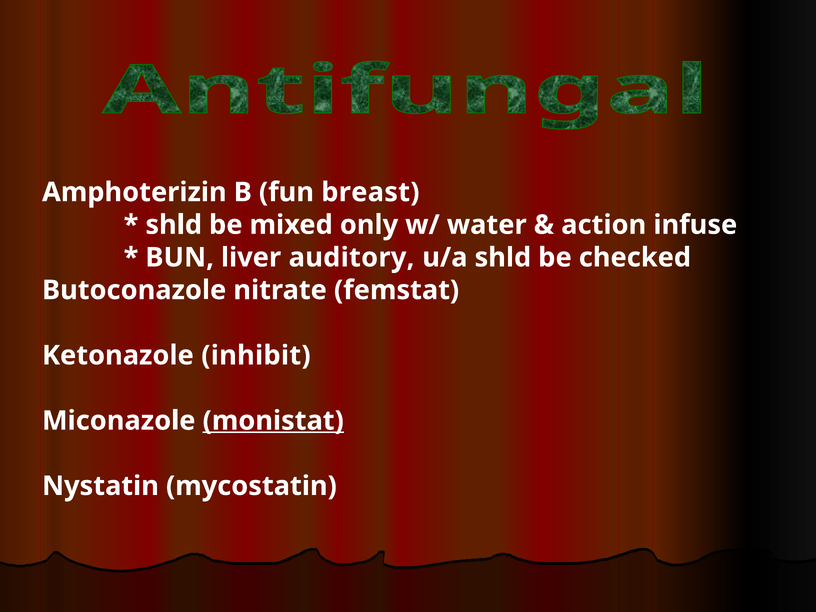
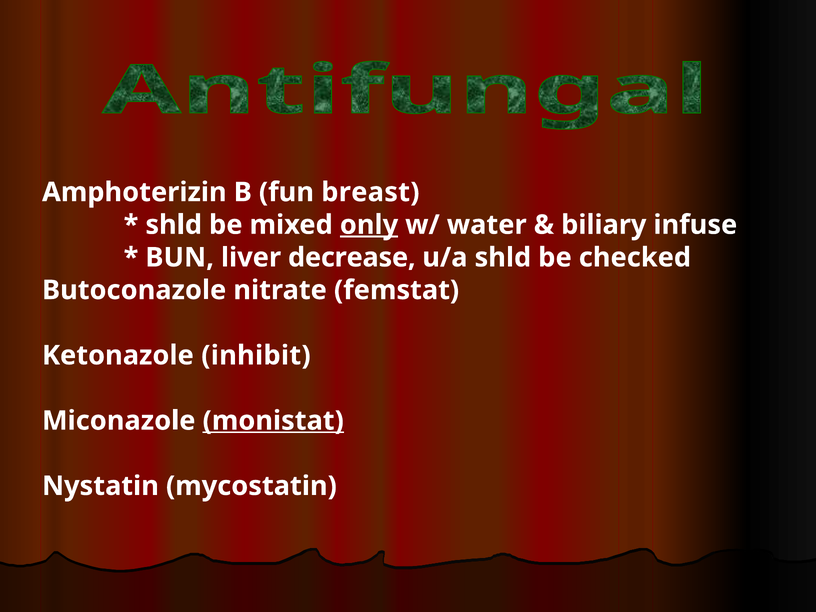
only underline: none -> present (369, 225)
action: action -> biliary (604, 225)
auditory: auditory -> decrease (352, 258)
